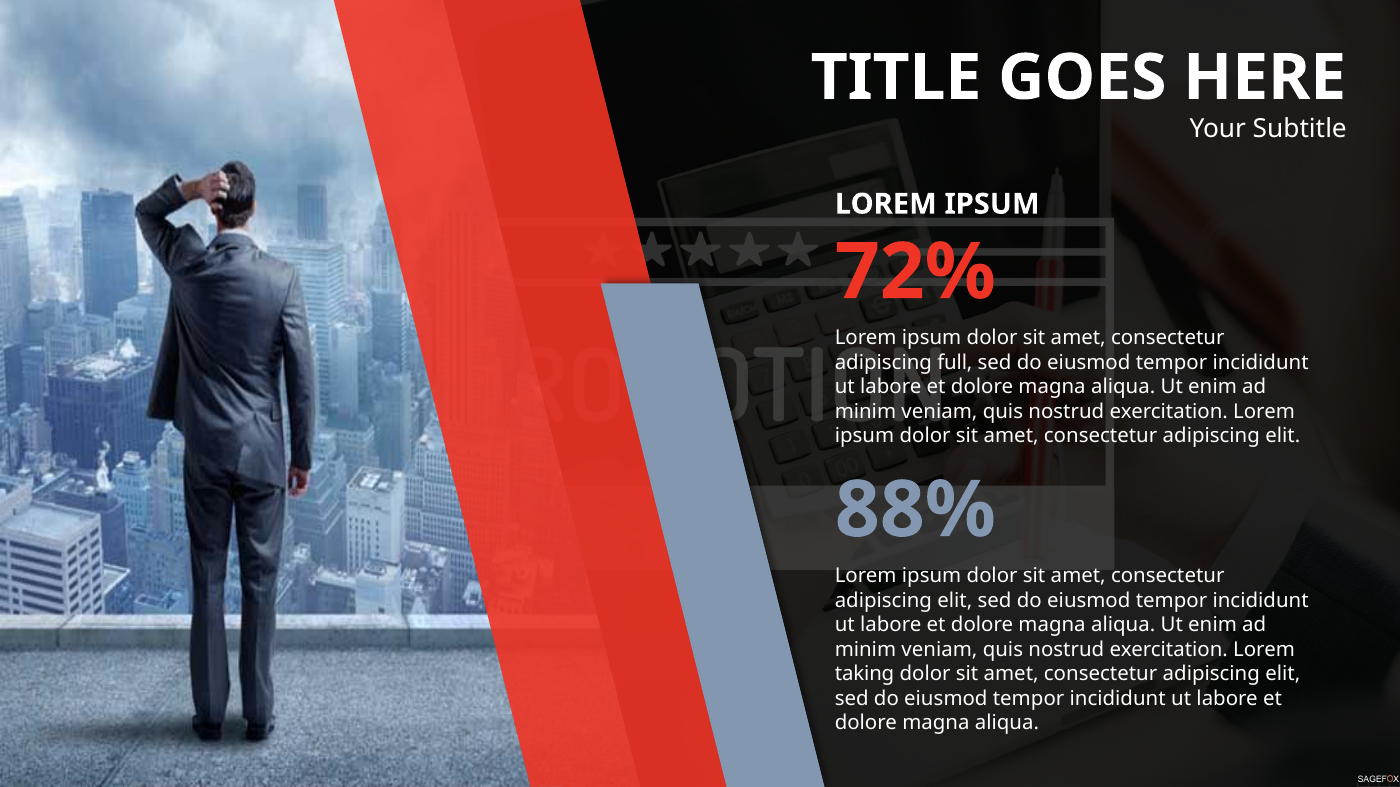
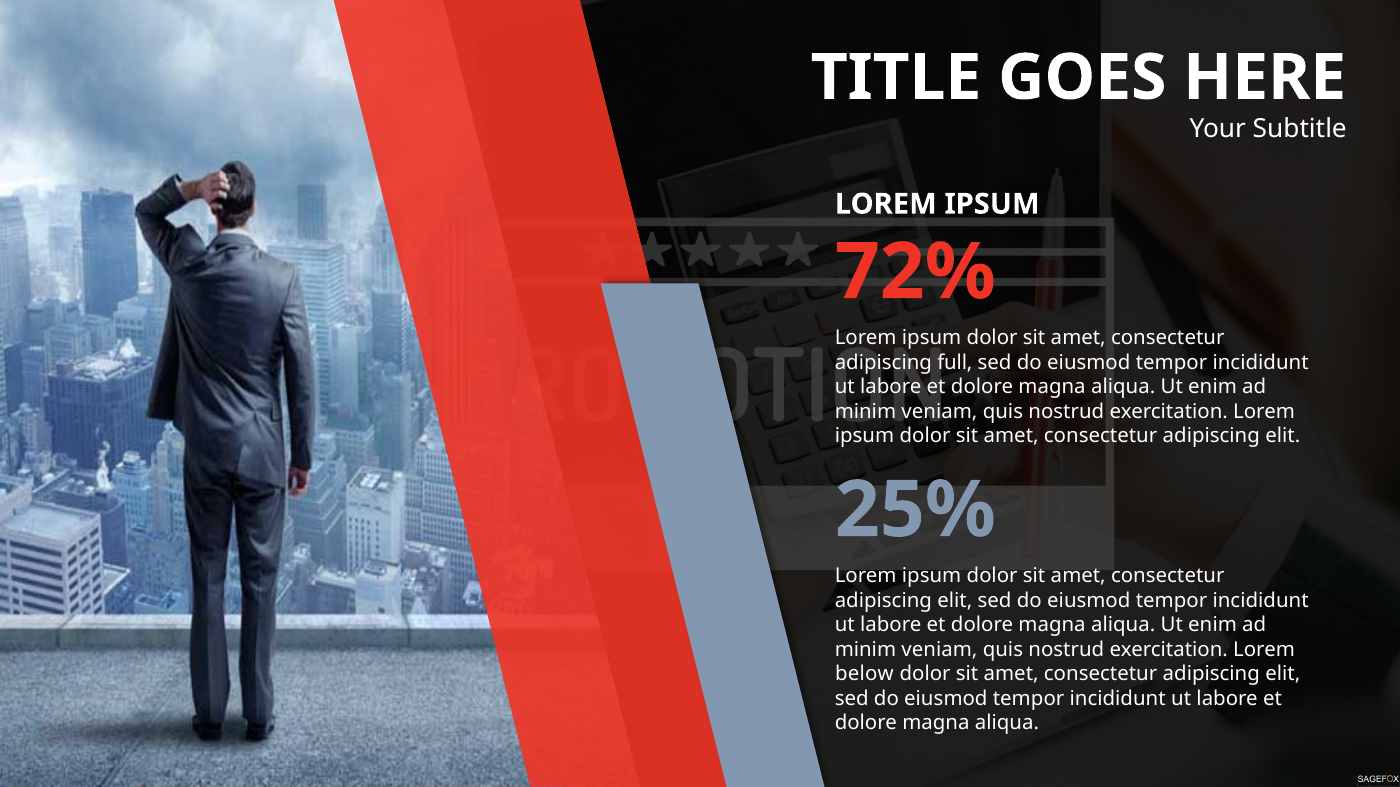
88%: 88% -> 25% (915, 510)
taking: taking -> below (864, 674)
